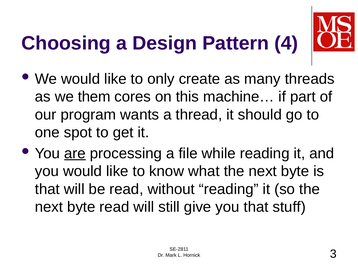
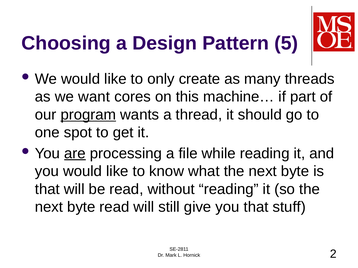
4: 4 -> 5 (286, 43)
them: them -> want (94, 97)
program underline: none -> present (88, 115)
3: 3 -> 2 (333, 254)
